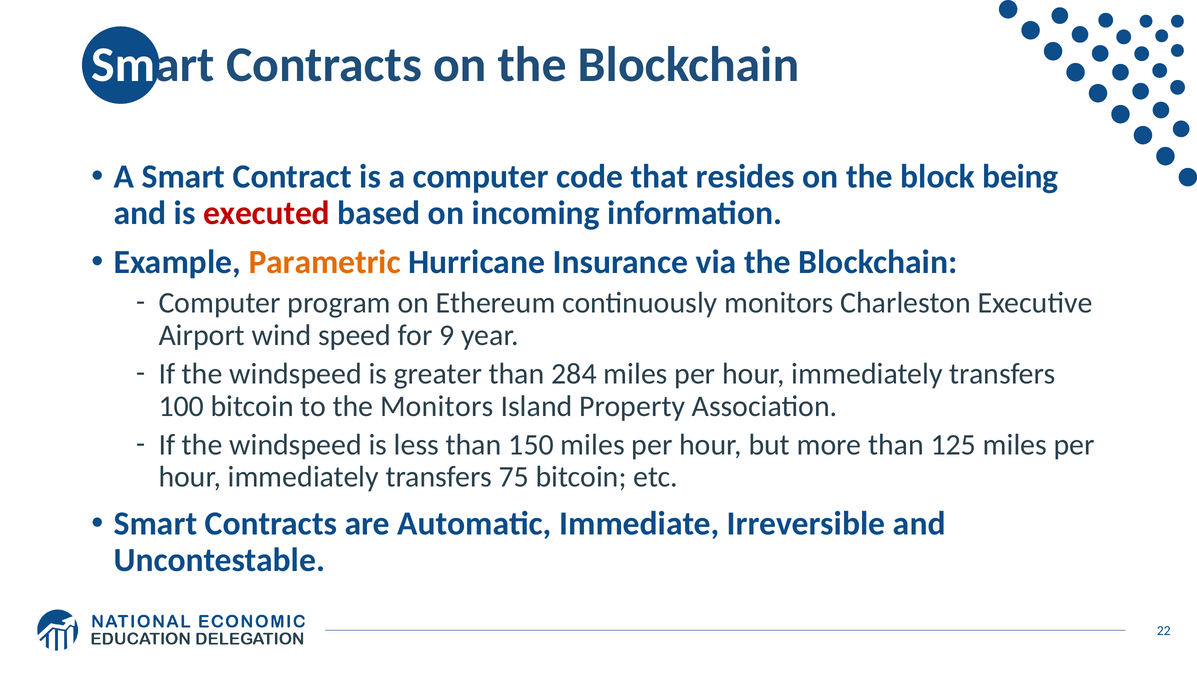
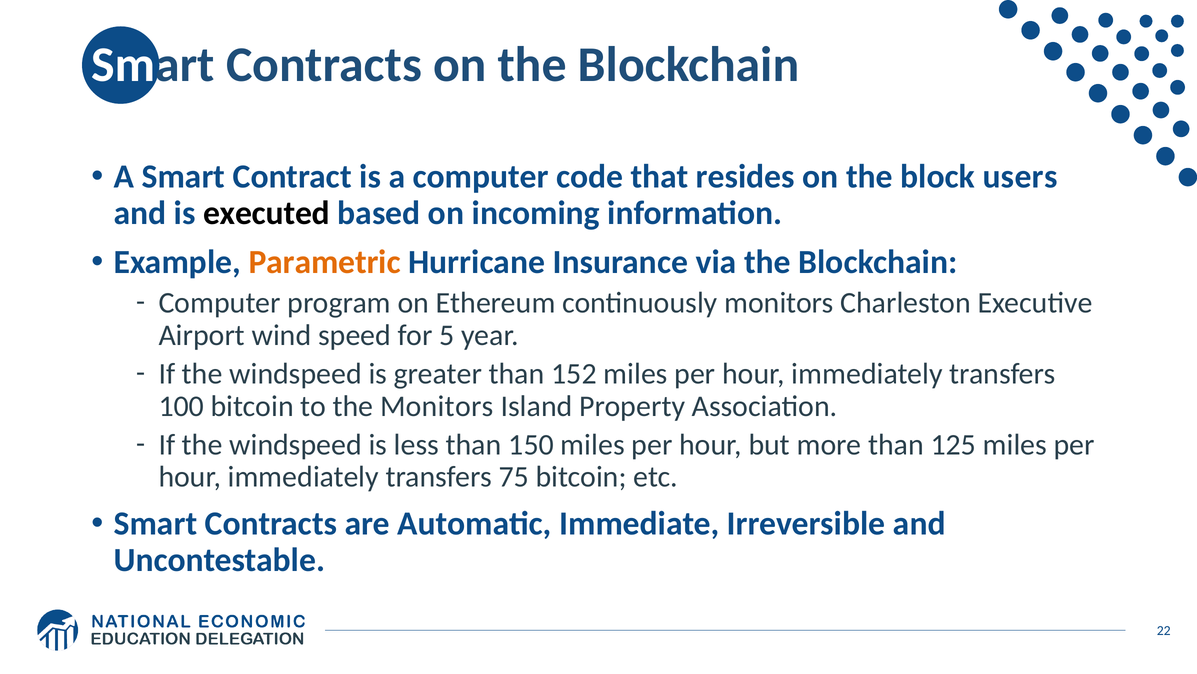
being: being -> users (1020, 177)
executed colour: red -> black (267, 213)
9: 9 -> 5 (447, 335)
284: 284 -> 152 (574, 373)
